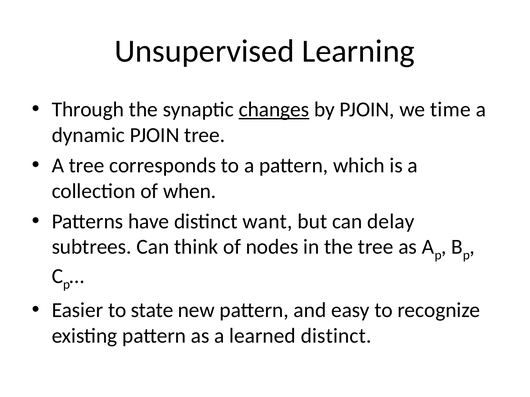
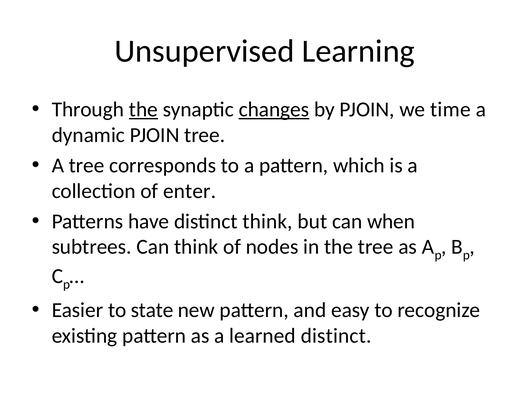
the underline: none -> present (143, 110)
when: when -> enter (190, 191)
distinct want: want -> think (267, 222)
delay: delay -> when (391, 222)
